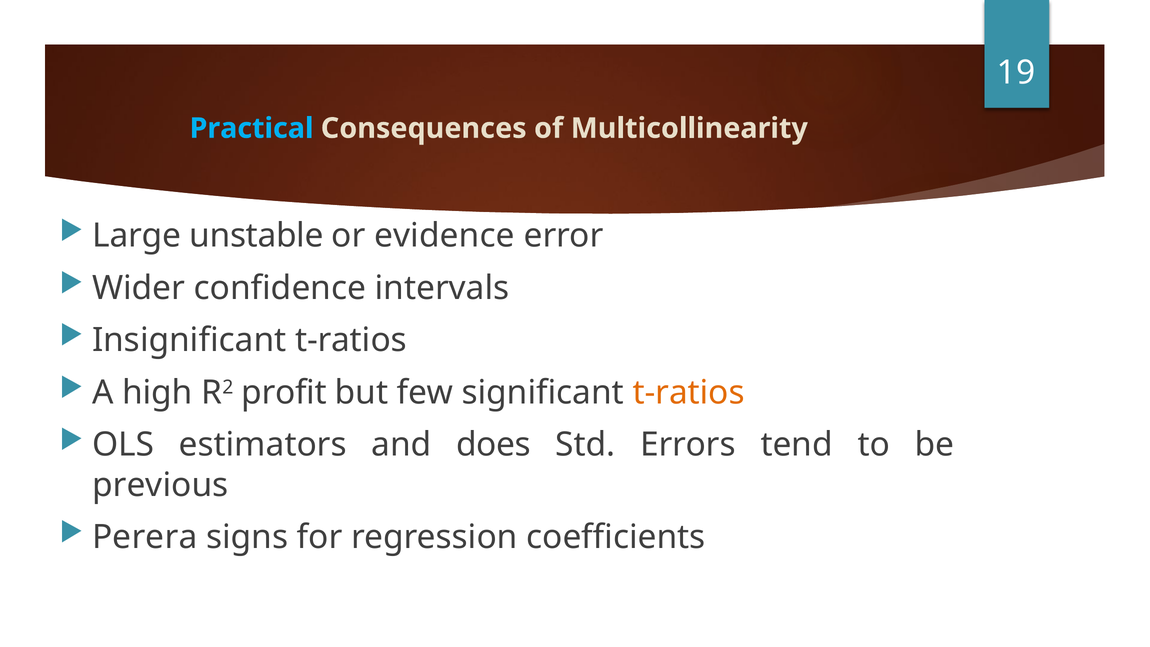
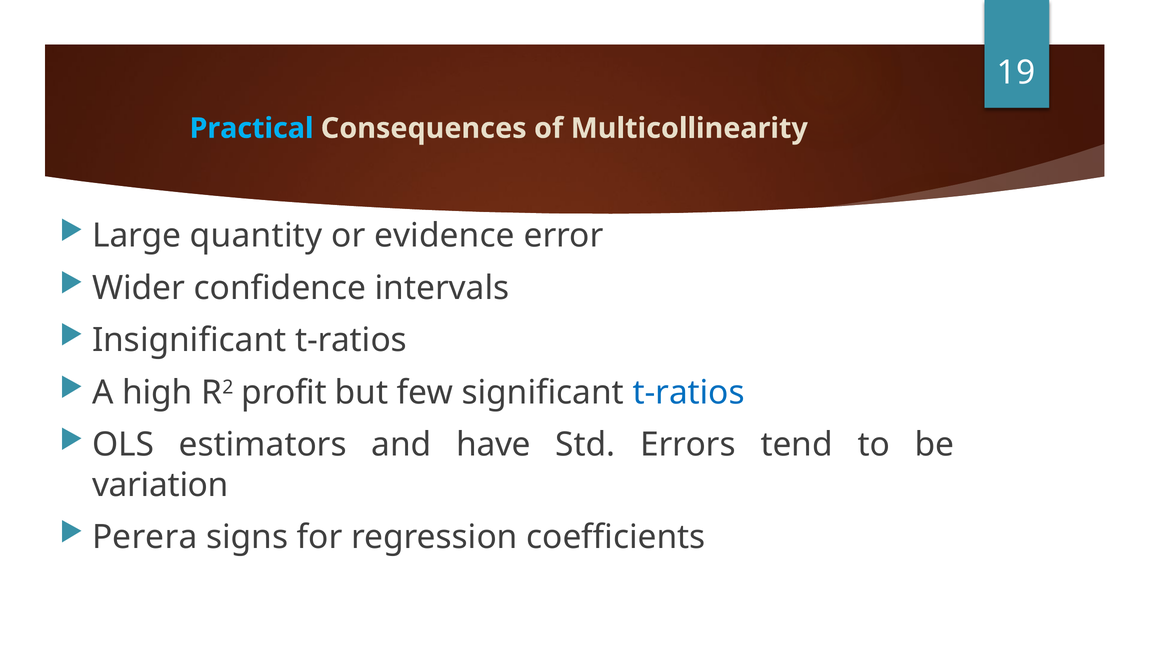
unstable: unstable -> quantity (256, 236)
t-ratios colour: orange -> blue (689, 393)
does: does -> have (494, 445)
previous: previous -> variation (160, 485)
